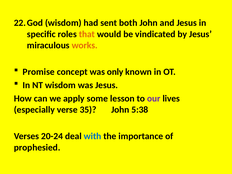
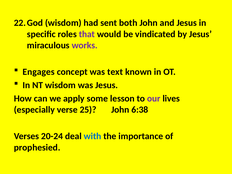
that colour: orange -> purple (87, 34)
works colour: orange -> purple (85, 45)
Promise: Promise -> Engages (39, 72)
only: only -> text (115, 72)
35: 35 -> 25 (88, 110)
5:38: 5:38 -> 6:38 (140, 110)
